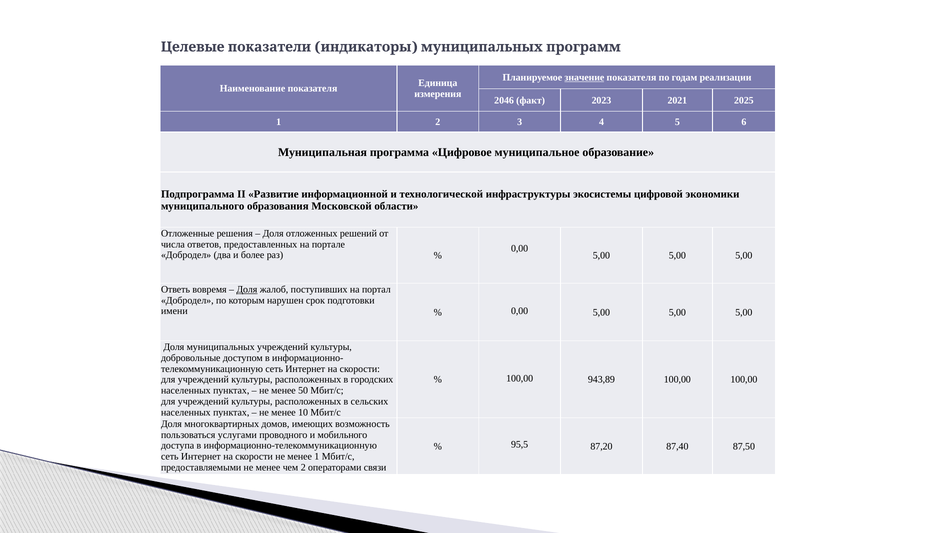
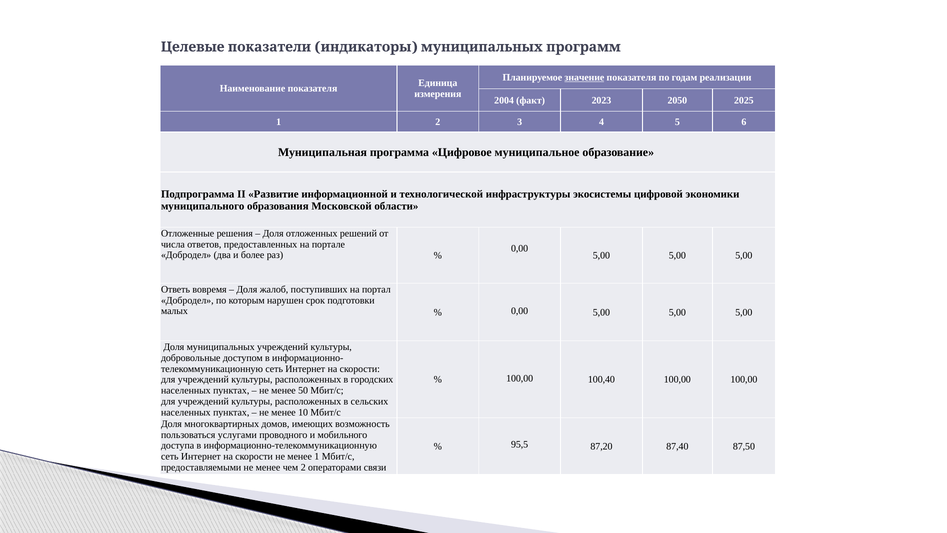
2046: 2046 -> 2004 (504, 100)
2021: 2021 -> 2050 (677, 100)
Доля underline: present -> none (247, 289)
имени: имени -> малых (174, 311)
943,89: 943,89 -> 100,40 (601, 379)
